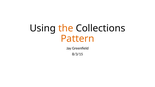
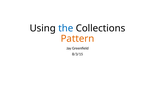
the colour: orange -> blue (66, 28)
